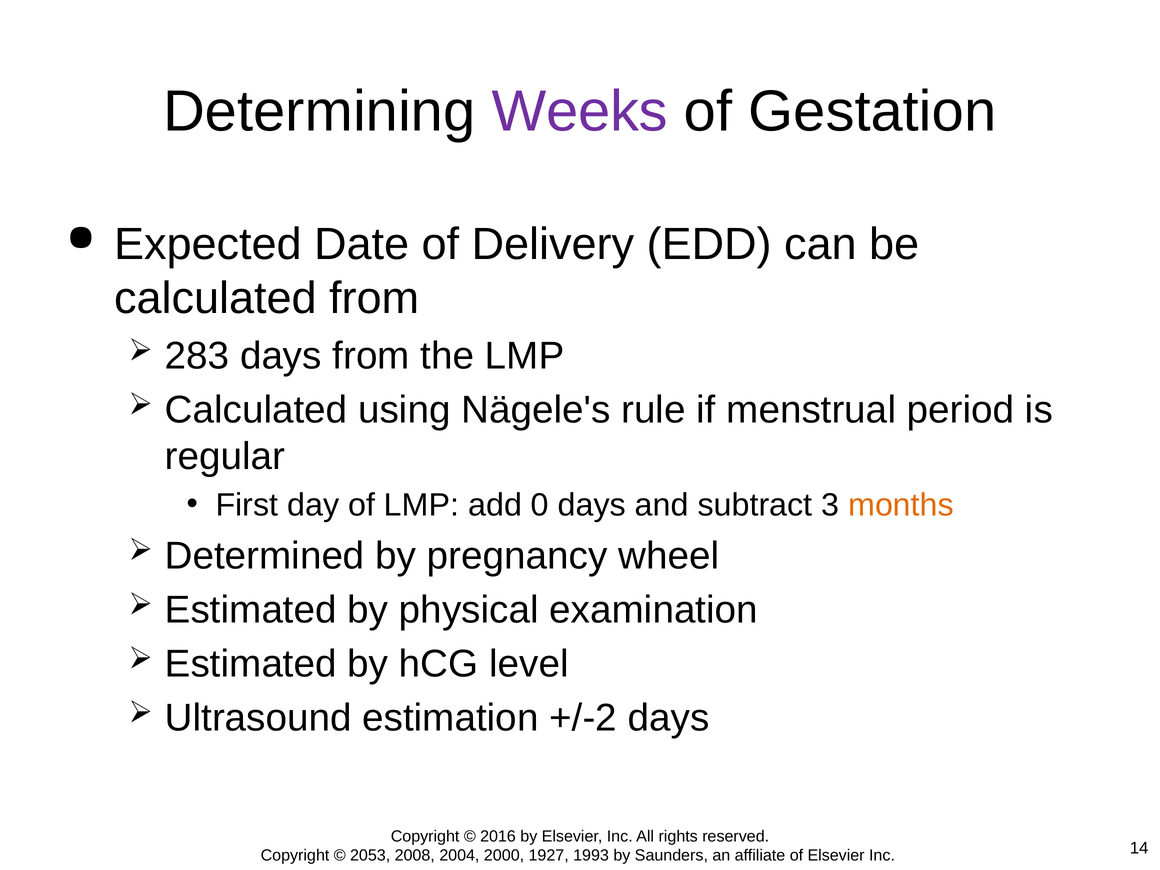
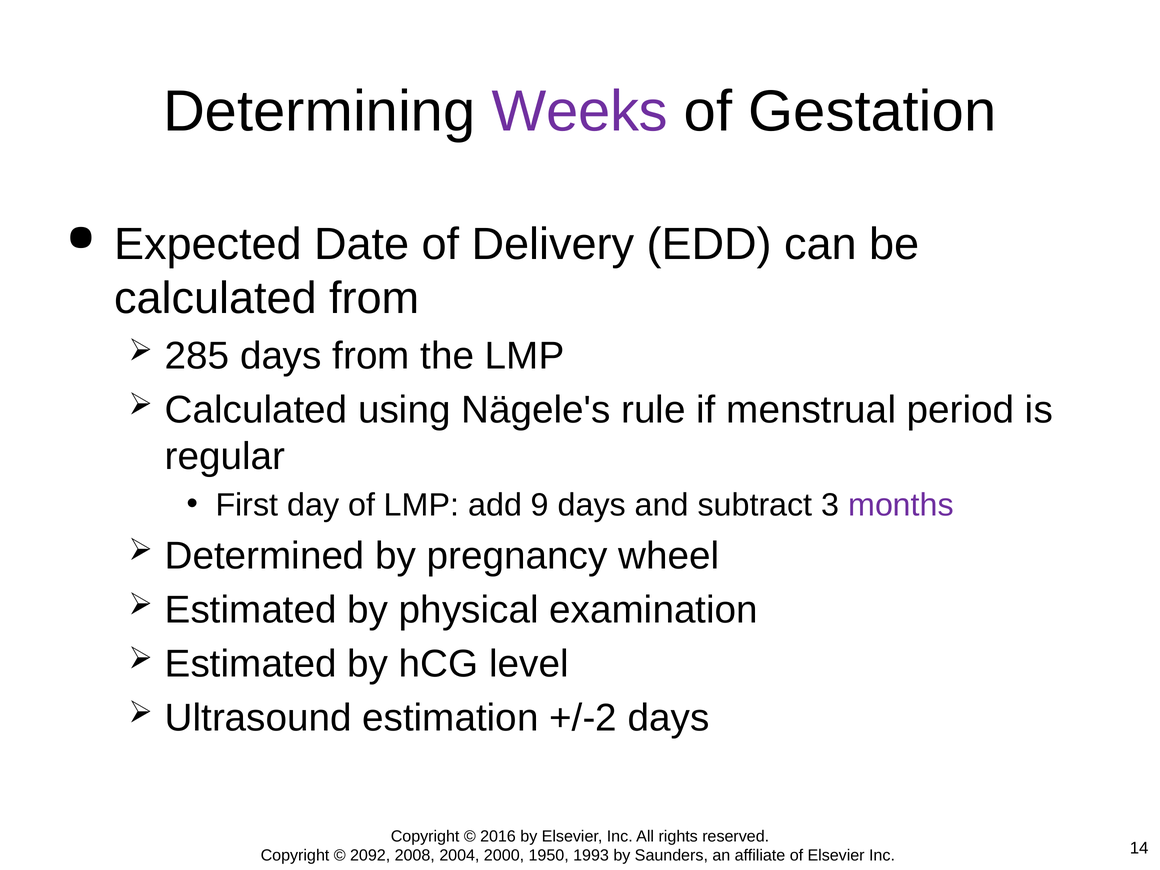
283: 283 -> 285 (197, 356)
0: 0 -> 9 (540, 505)
months colour: orange -> purple (901, 505)
2053: 2053 -> 2092 (370, 856)
1927: 1927 -> 1950 (549, 856)
